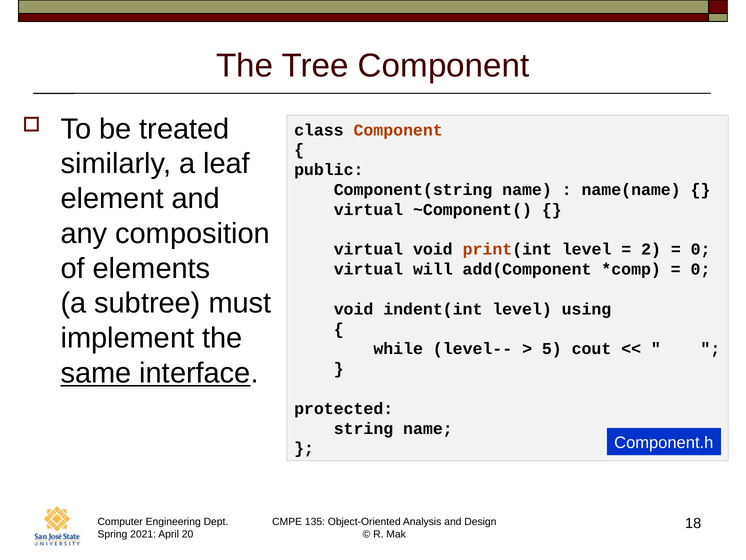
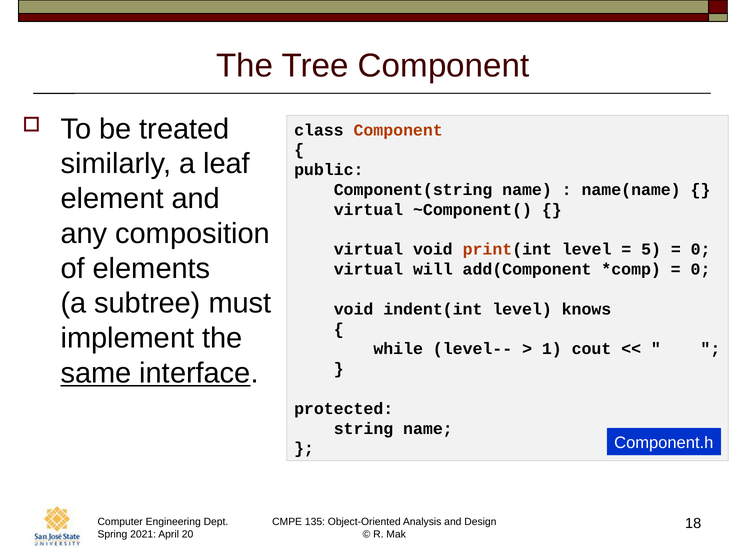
2: 2 -> 5 (651, 249)
using: using -> knows (586, 309)
5: 5 -> 1 (552, 349)
